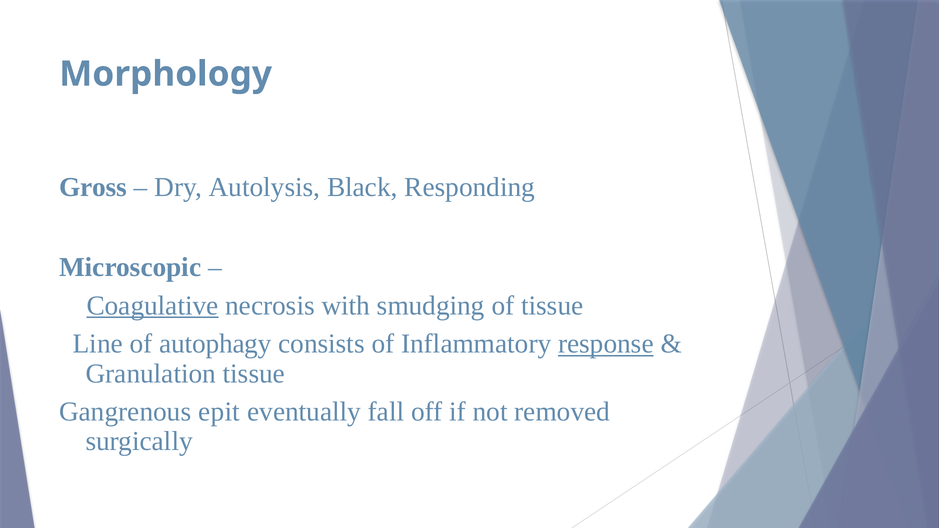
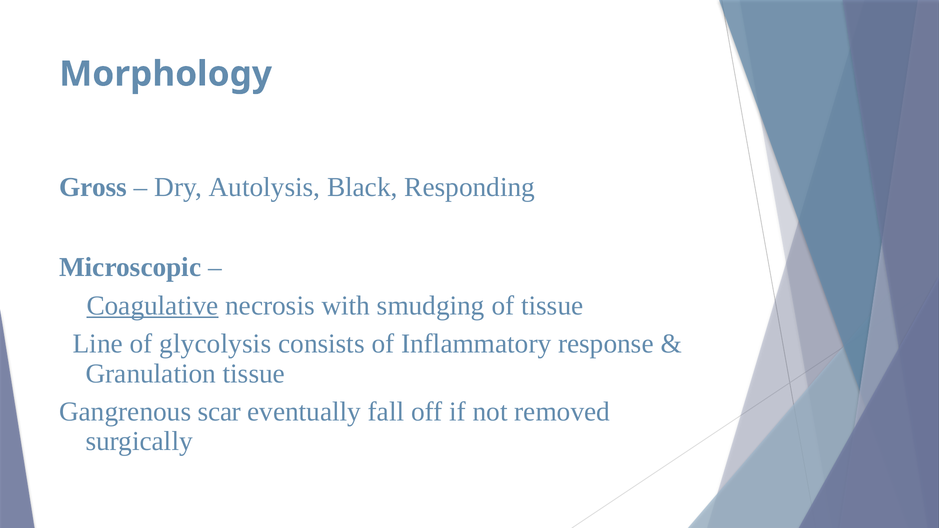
autophagy: autophagy -> glycolysis (215, 344)
response underline: present -> none (606, 344)
epit: epit -> scar (219, 412)
